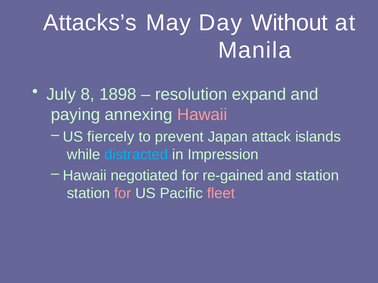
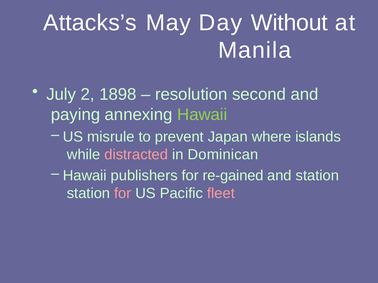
8: 8 -> 2 (88, 95)
expand: expand -> second (259, 95)
Hawaii colour: pink -> light green (202, 115)
fiercely: fiercely -> misrule (111, 137)
attack: attack -> where (272, 137)
distracted colour: light blue -> pink (136, 155)
Impression: Impression -> Dominican (223, 155)
negotiated: negotiated -> publishers (144, 176)
